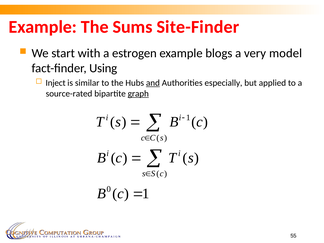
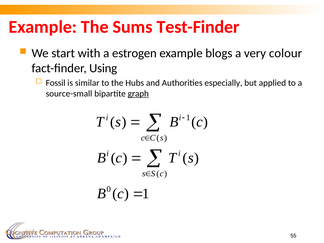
Site-Finder: Site-Finder -> Test-Finder (198, 27)
model: model -> colour (286, 53)
Inject: Inject -> Fossil (56, 83)
and underline: present -> none (153, 83)
source-rated: source-rated -> source-small (69, 94)
